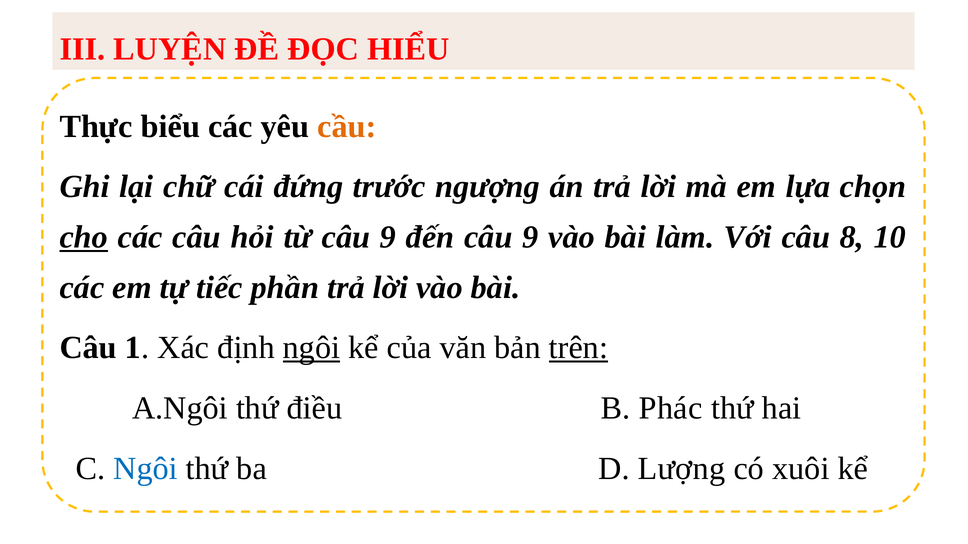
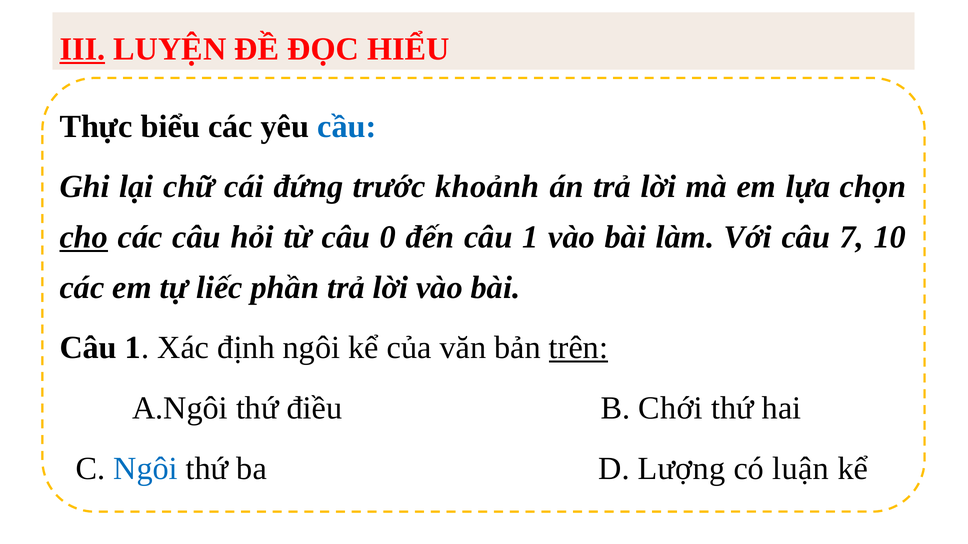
III underline: none -> present (82, 49)
cầu colour: orange -> blue (347, 127)
ngượng: ngượng -> khoảnh (487, 187)
từ câu 9: 9 -> 0 (388, 237)
đến câu 9: 9 -> 1 (530, 237)
8: 8 -> 7 (852, 237)
tiếc: tiếc -> liếc (220, 288)
ngôi underline: present -> none (312, 348)
Phác: Phác -> Chới (671, 408)
xuôi: xuôi -> luận (801, 469)
